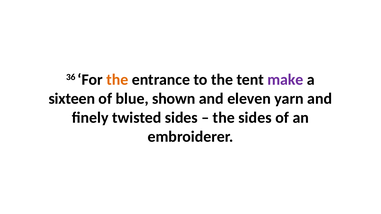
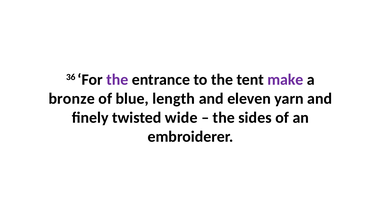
the colour: orange -> purple (117, 80)
sixteen: sixteen -> bronze (72, 99)
shown: shown -> length (174, 99)
twisted sides: sides -> wide (181, 118)
